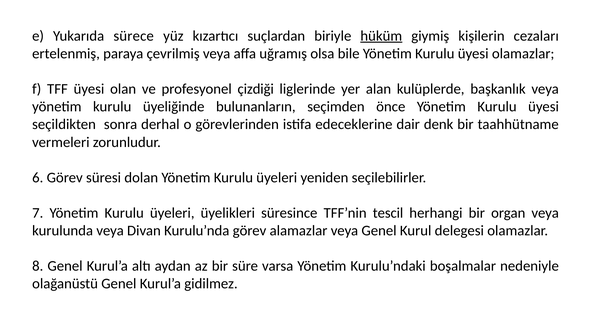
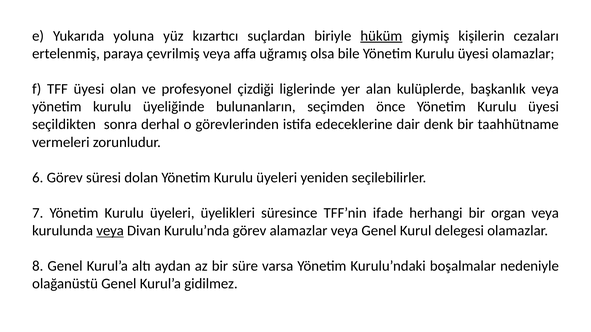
sürece: sürece -> yoluna (134, 36)
tescil: tescil -> ifade (388, 213)
veya underline: none -> present (110, 231)
